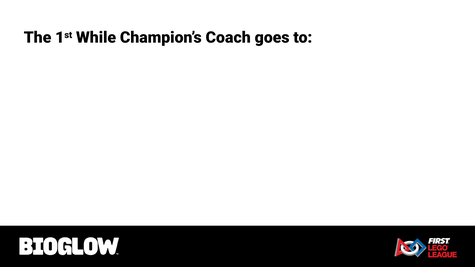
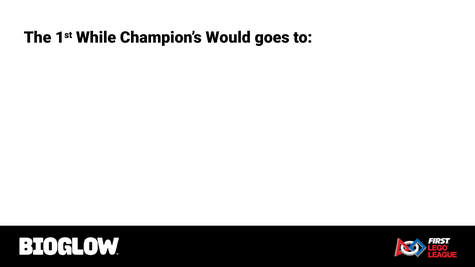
Coach: Coach -> Would (228, 38)
